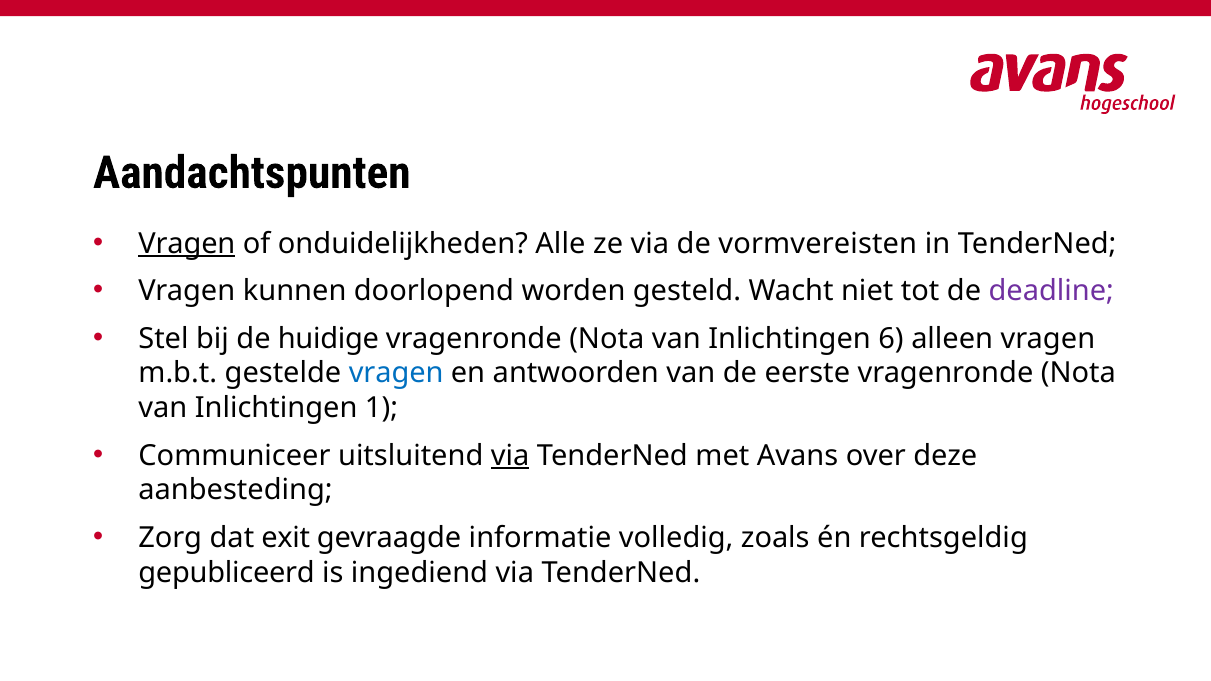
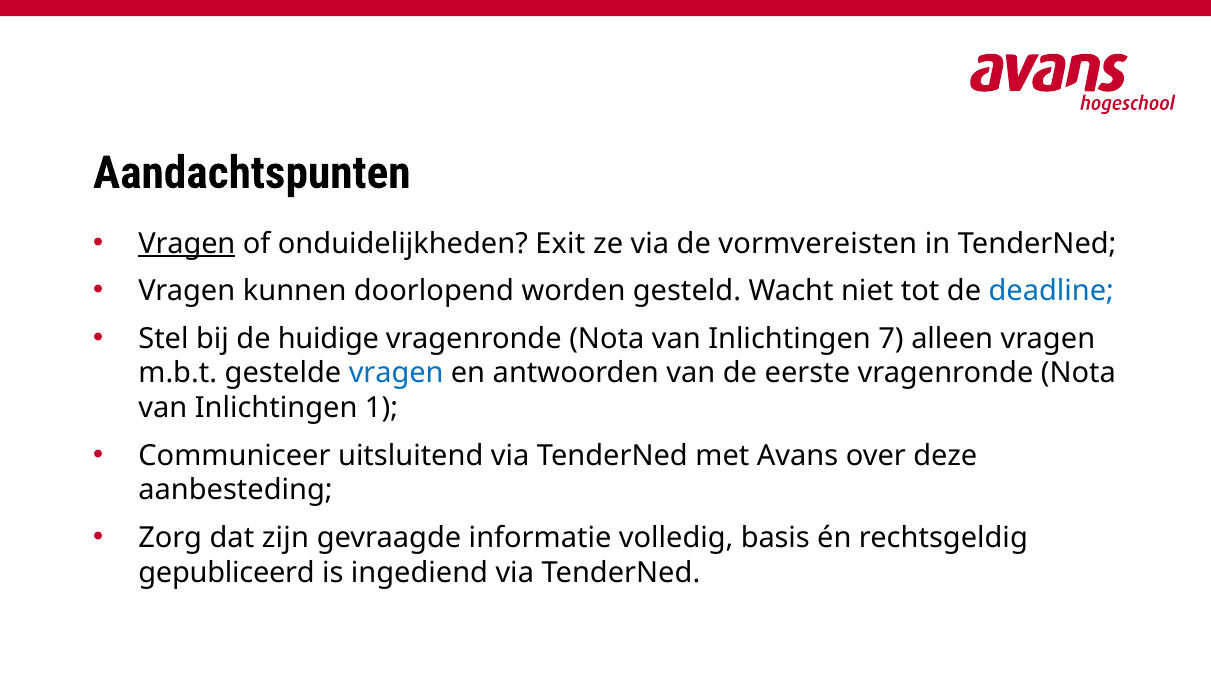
Alle: Alle -> Exit (560, 244)
deadline colour: purple -> blue (1051, 291)
6: 6 -> 7 (891, 339)
via underline: present -> none (510, 456)
exit: exit -> zijn (285, 538)
zoals: zoals -> basis (775, 538)
